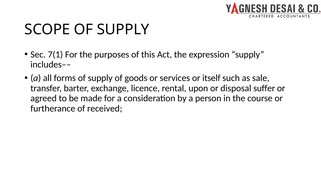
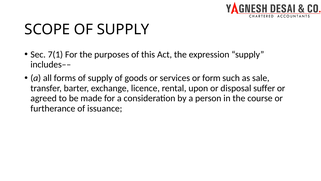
itself: itself -> form (211, 78)
received: received -> issuance (105, 108)
